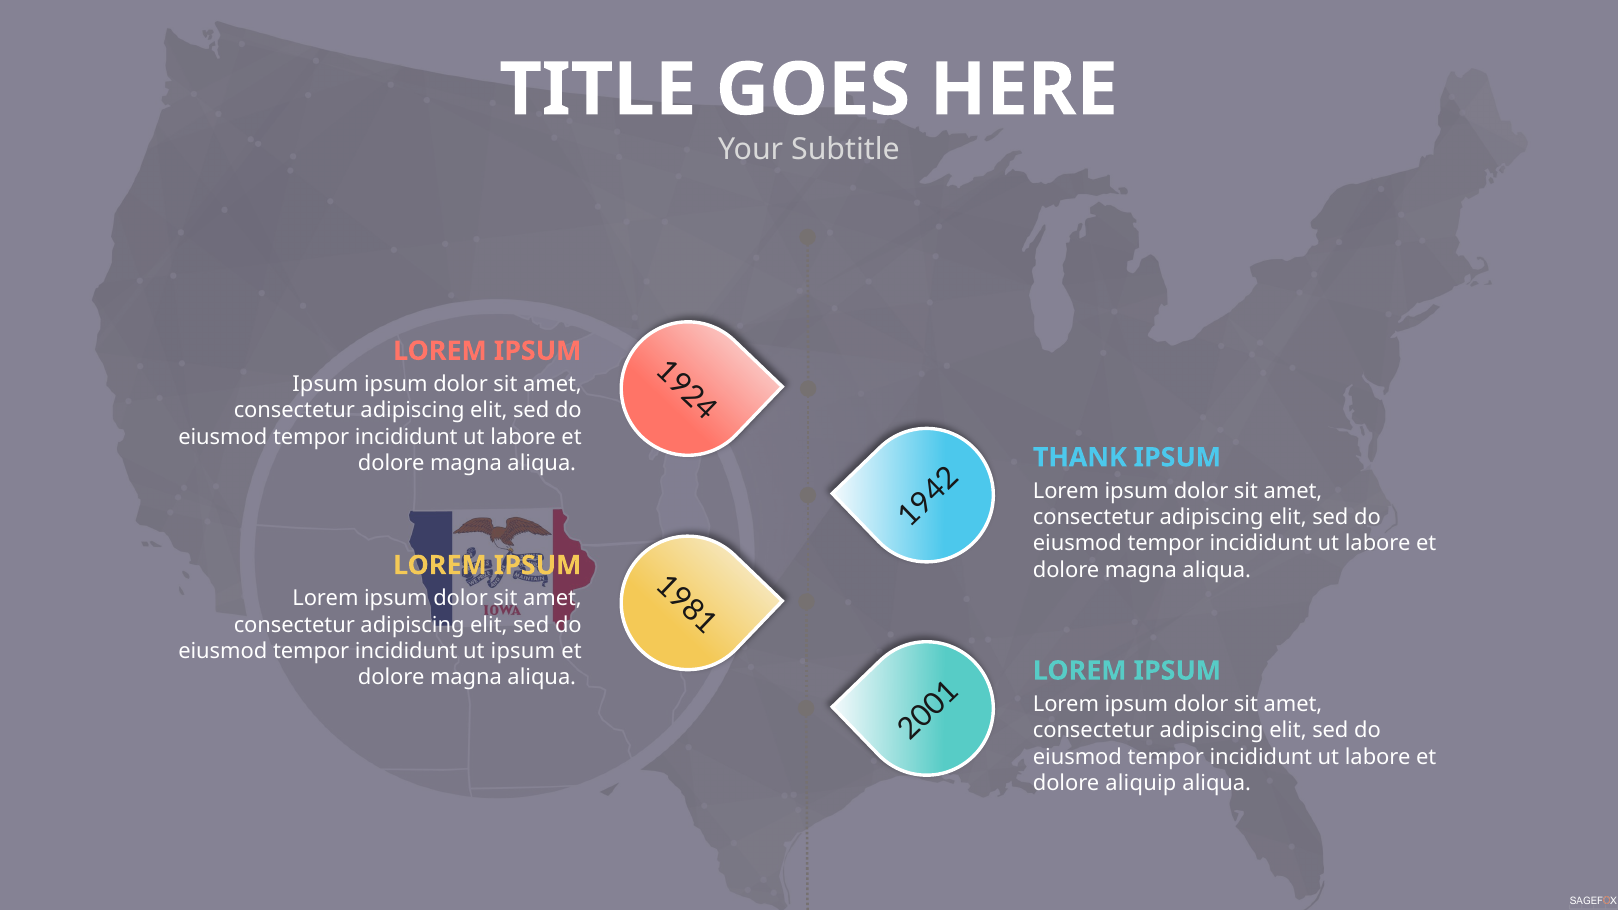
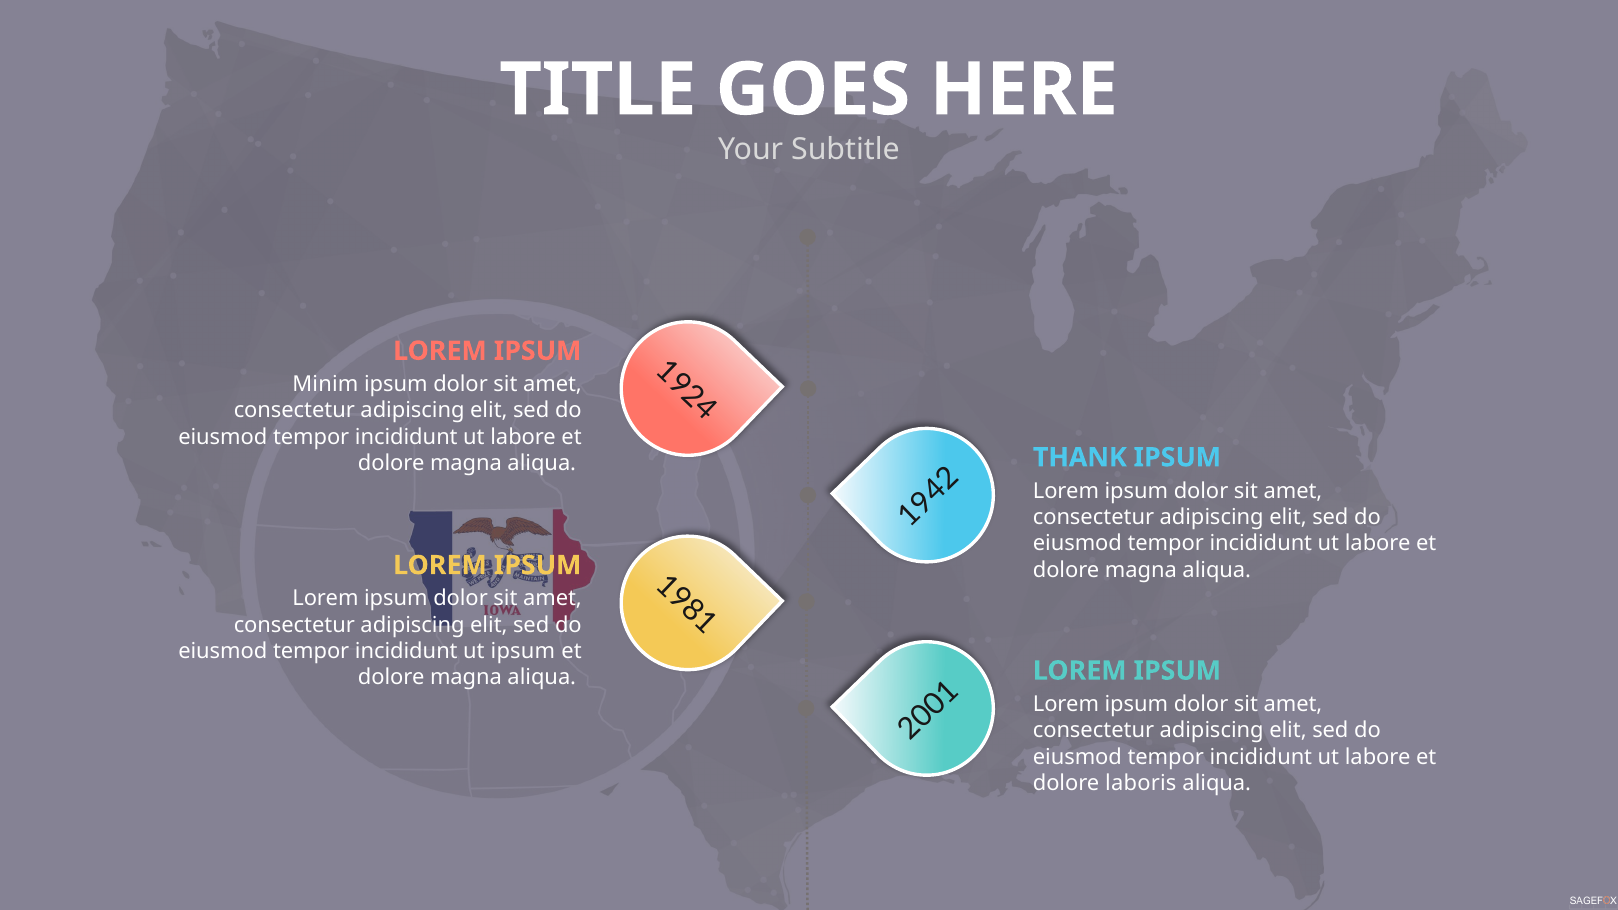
Ipsum: Ipsum -> Minim (325, 384)
aliquip: aliquip -> laboris (1141, 783)
